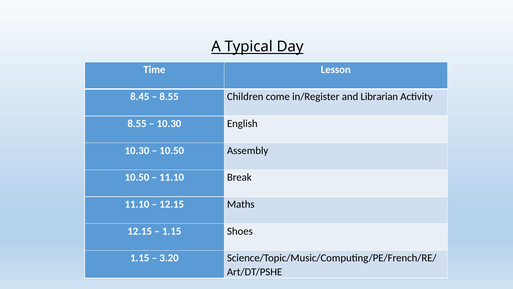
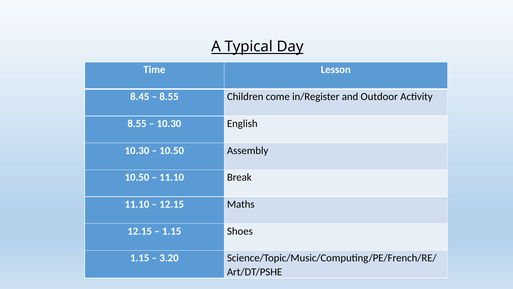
Librarian: Librarian -> Outdoor (379, 97)
